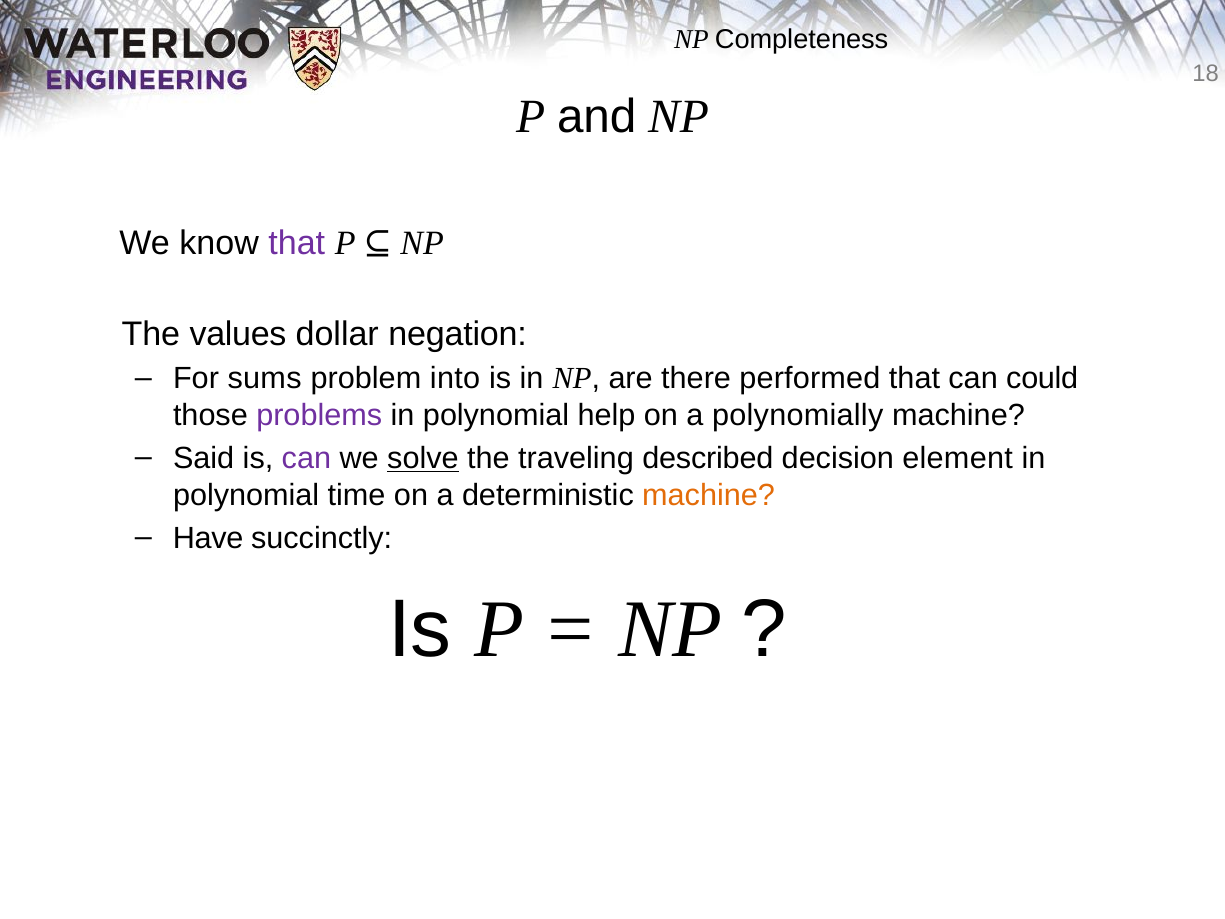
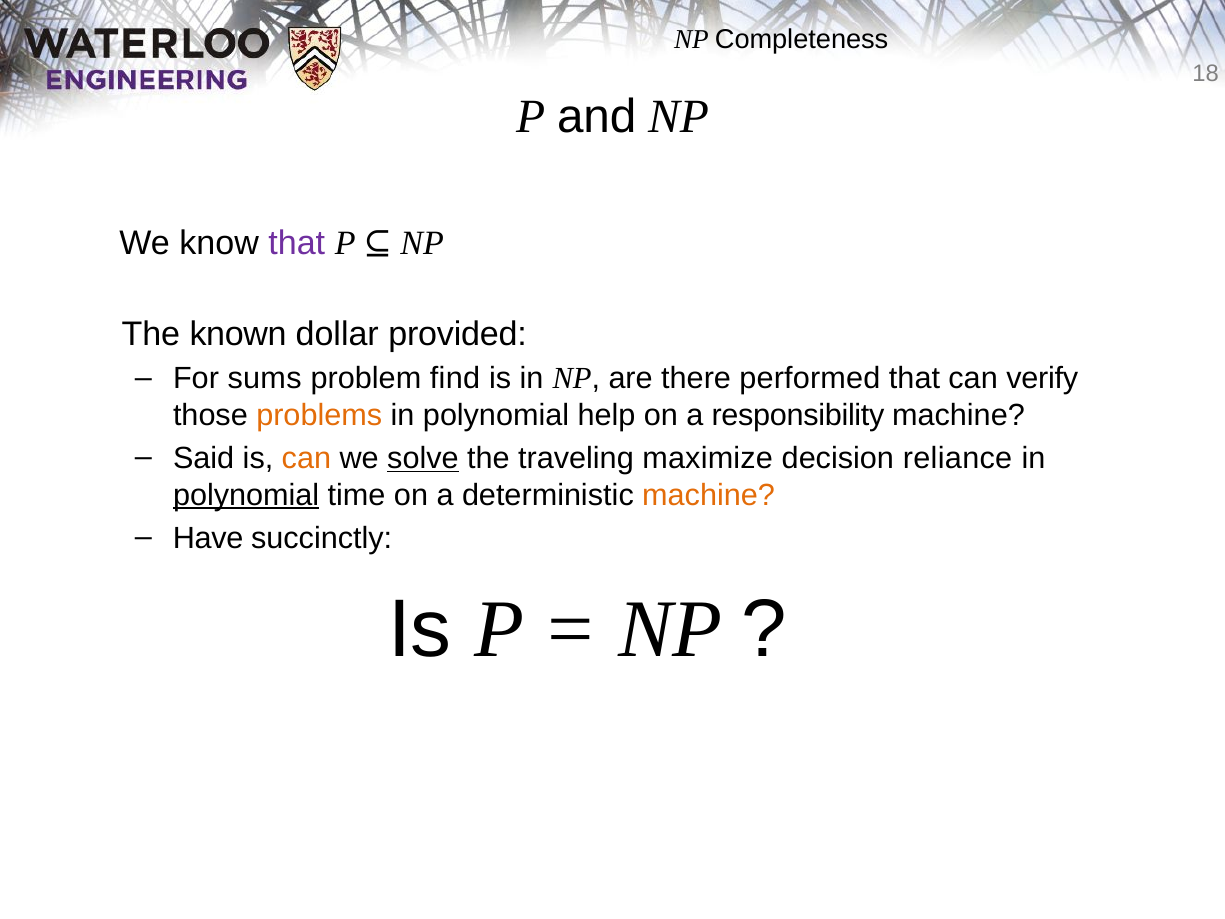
values: values -> known (238, 334)
negation: negation -> provided (458, 334)
into: into -> find (455, 379)
could: could -> verify (1042, 379)
problems colour: purple -> orange (319, 415)
polynomially: polynomially -> responsibility (798, 415)
can colour: purple -> orange (306, 458)
described: described -> maximize (708, 458)
element: element -> reliance (958, 458)
polynomial underline: none -> present (246, 495)
